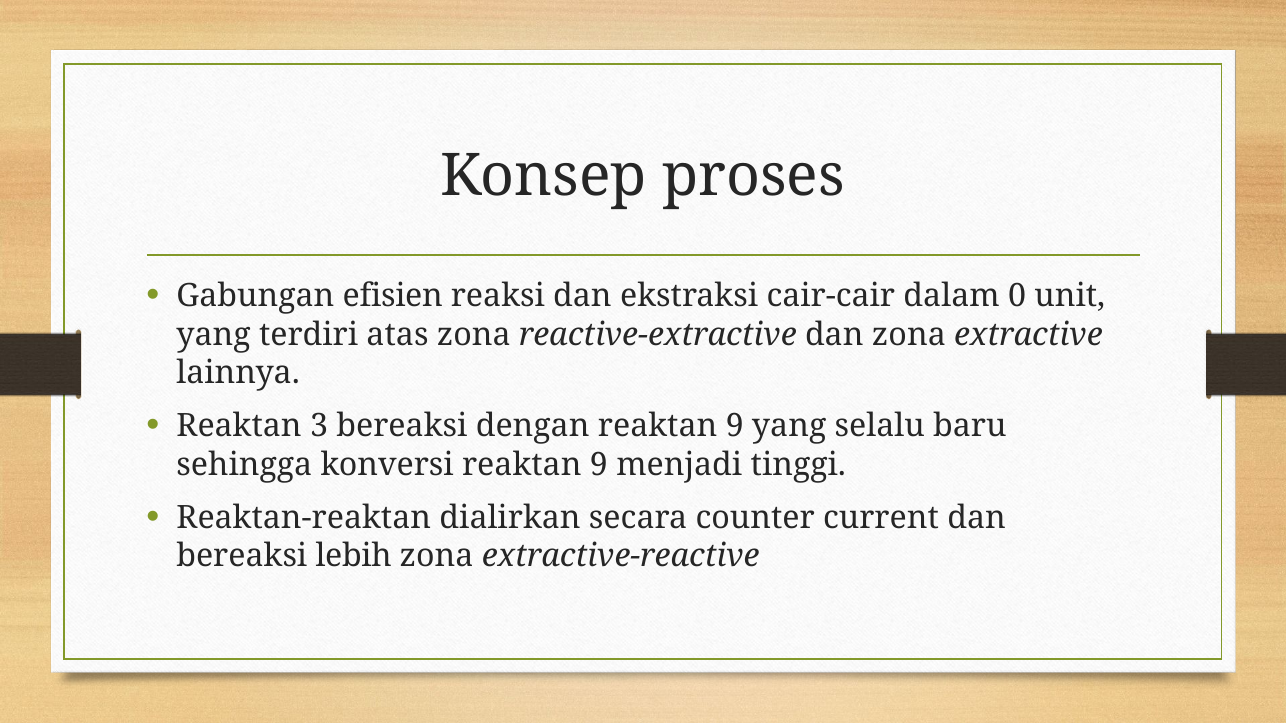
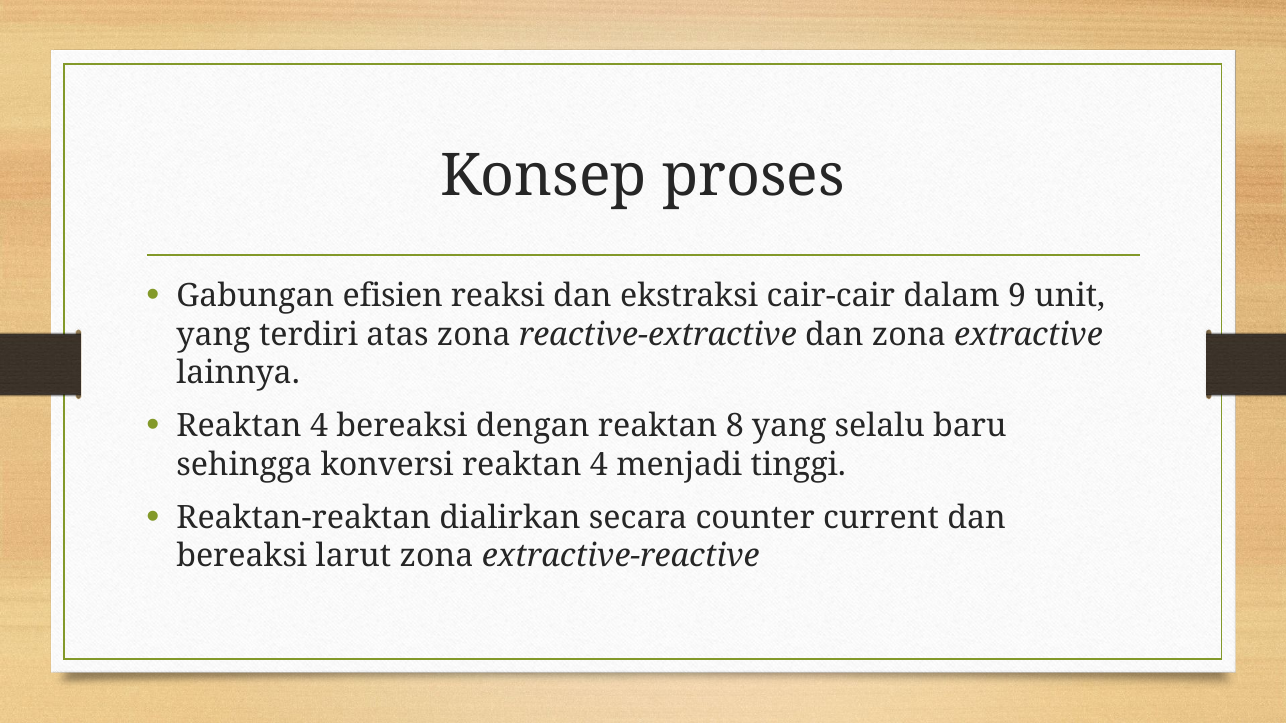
0: 0 -> 9 (1017, 296)
3: 3 -> 4 (319, 426)
dengan reaktan 9: 9 -> 8 (735, 426)
konversi reaktan 9: 9 -> 4 (599, 465)
lebih: lebih -> larut (353, 556)
